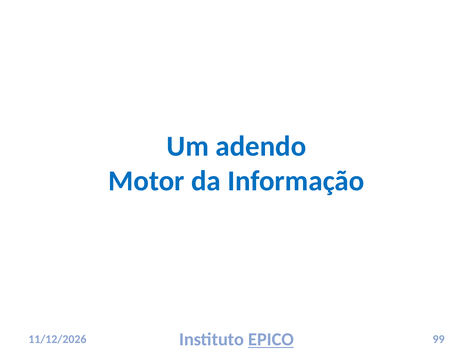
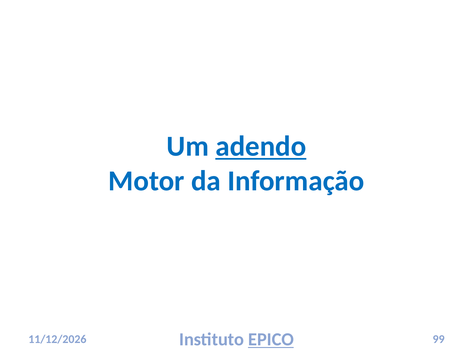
adendo underline: none -> present (261, 146)
